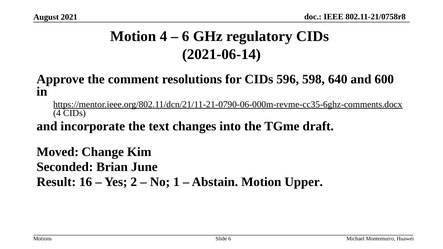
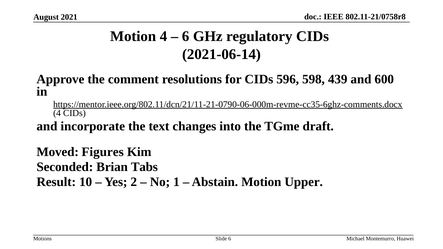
640: 640 -> 439 (338, 79)
Change: Change -> Figures (103, 152)
June: June -> Tabs (144, 167)
16: 16 -> 10 (86, 182)
